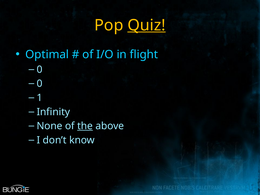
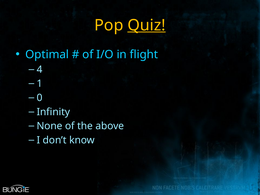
0: 0 -> 4 (40, 69)
0: 0 -> 1 (40, 84)
1: 1 -> 0 (40, 98)
the underline: present -> none (85, 126)
